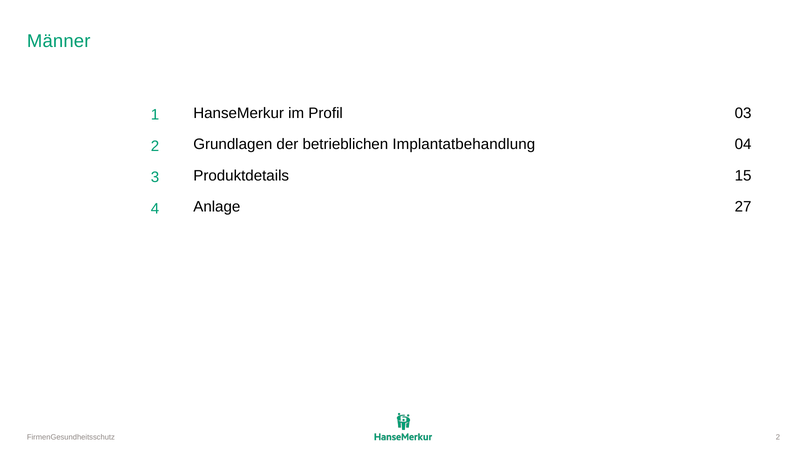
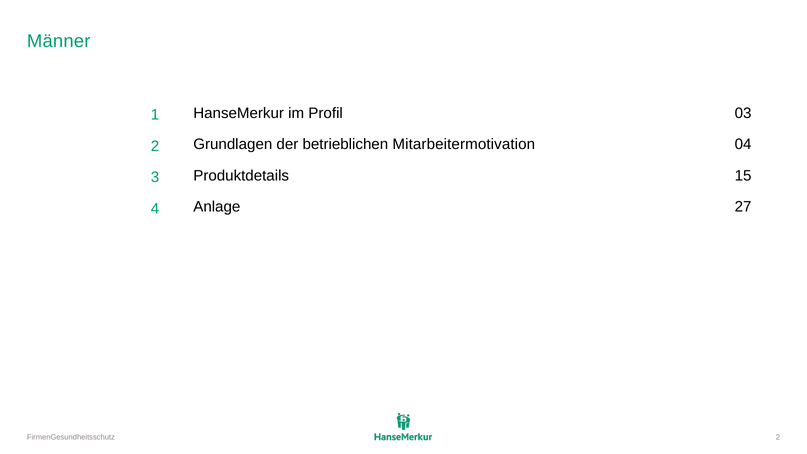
Implantatbehandlung: Implantatbehandlung -> Mitarbeitermotivation (464, 144)
